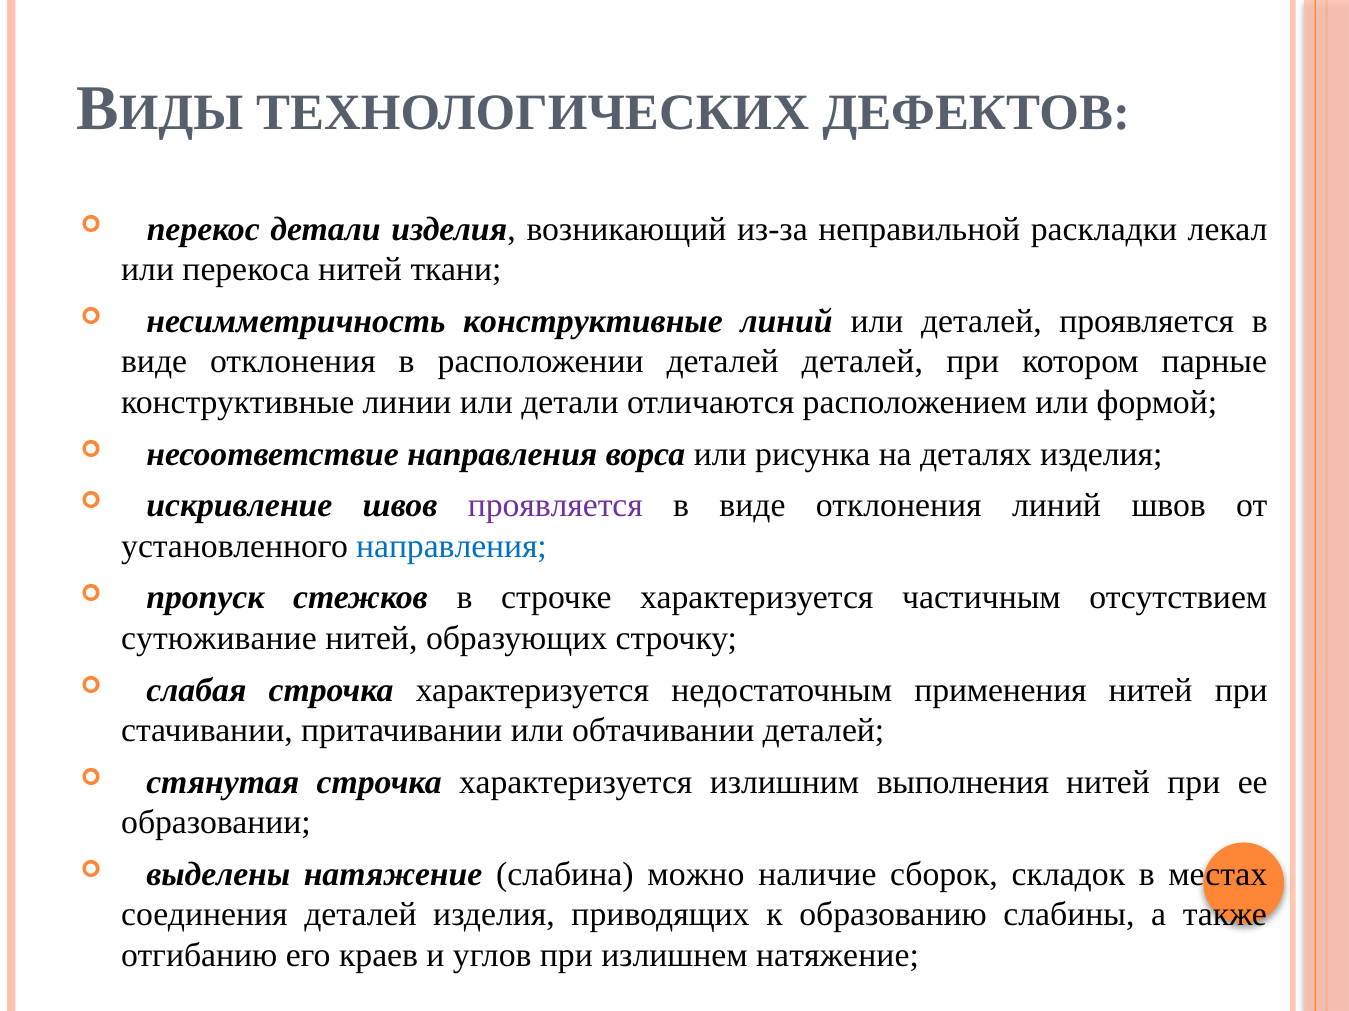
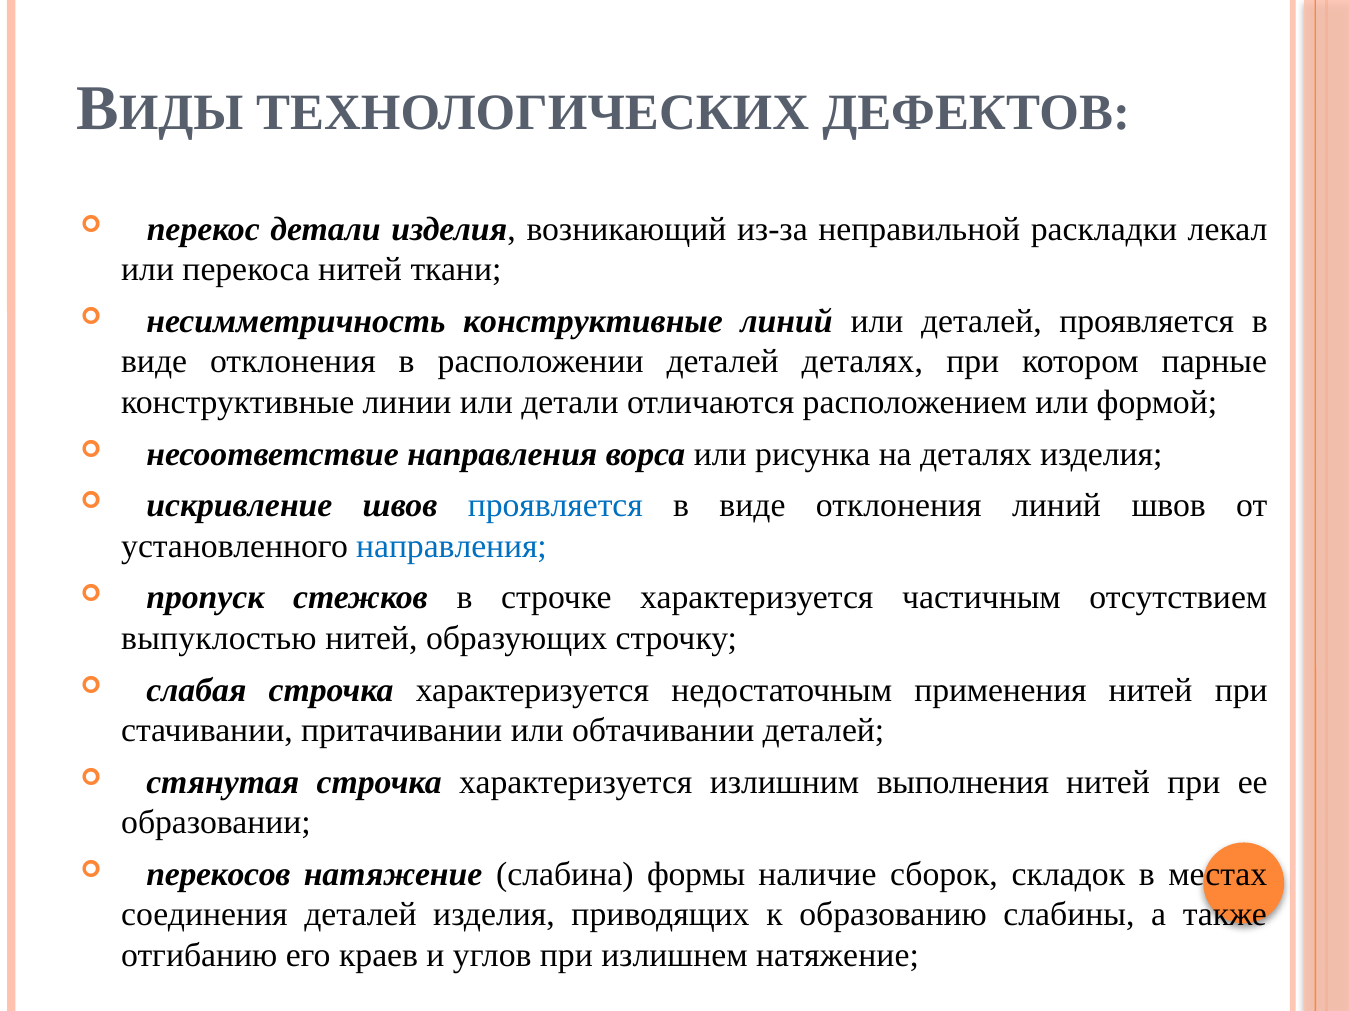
деталей деталей: деталей -> деталях (862, 362)
проявляется colour: purple -> blue (555, 506)
сутюживание: сутюживание -> выпуклостью (219, 639)
выделены: выделены -> перекосов (218, 875)
можно: можно -> формы (696, 875)
